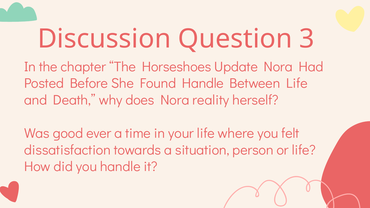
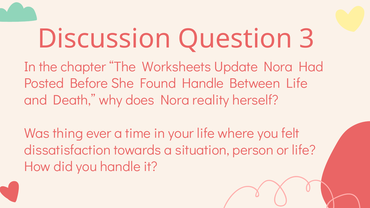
Horseshoes: Horseshoes -> Worksheets (176, 67)
good: good -> thing (68, 133)
